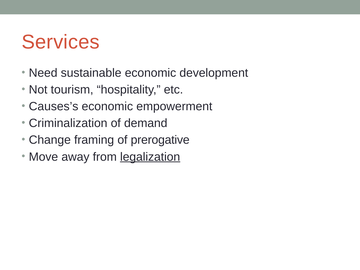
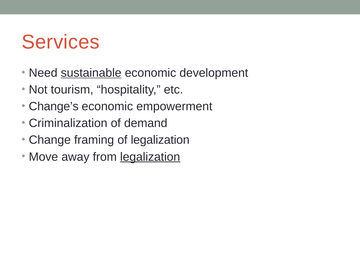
sustainable underline: none -> present (91, 73)
Causes’s: Causes’s -> Change’s (54, 106)
of prerogative: prerogative -> legalization (160, 140)
